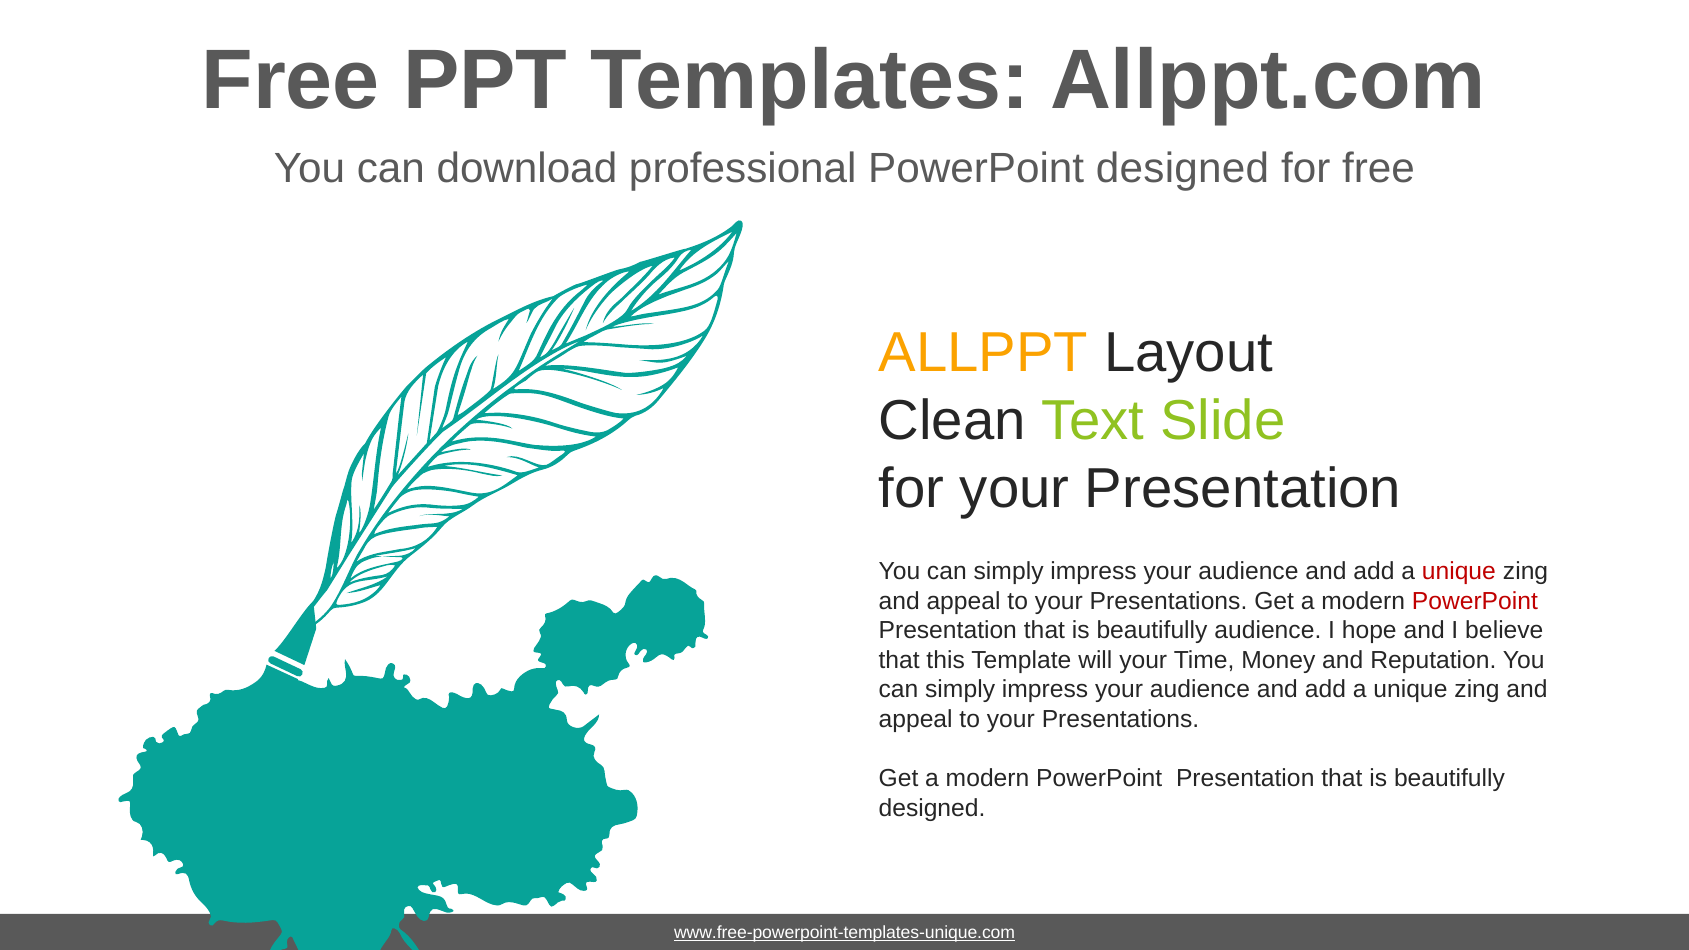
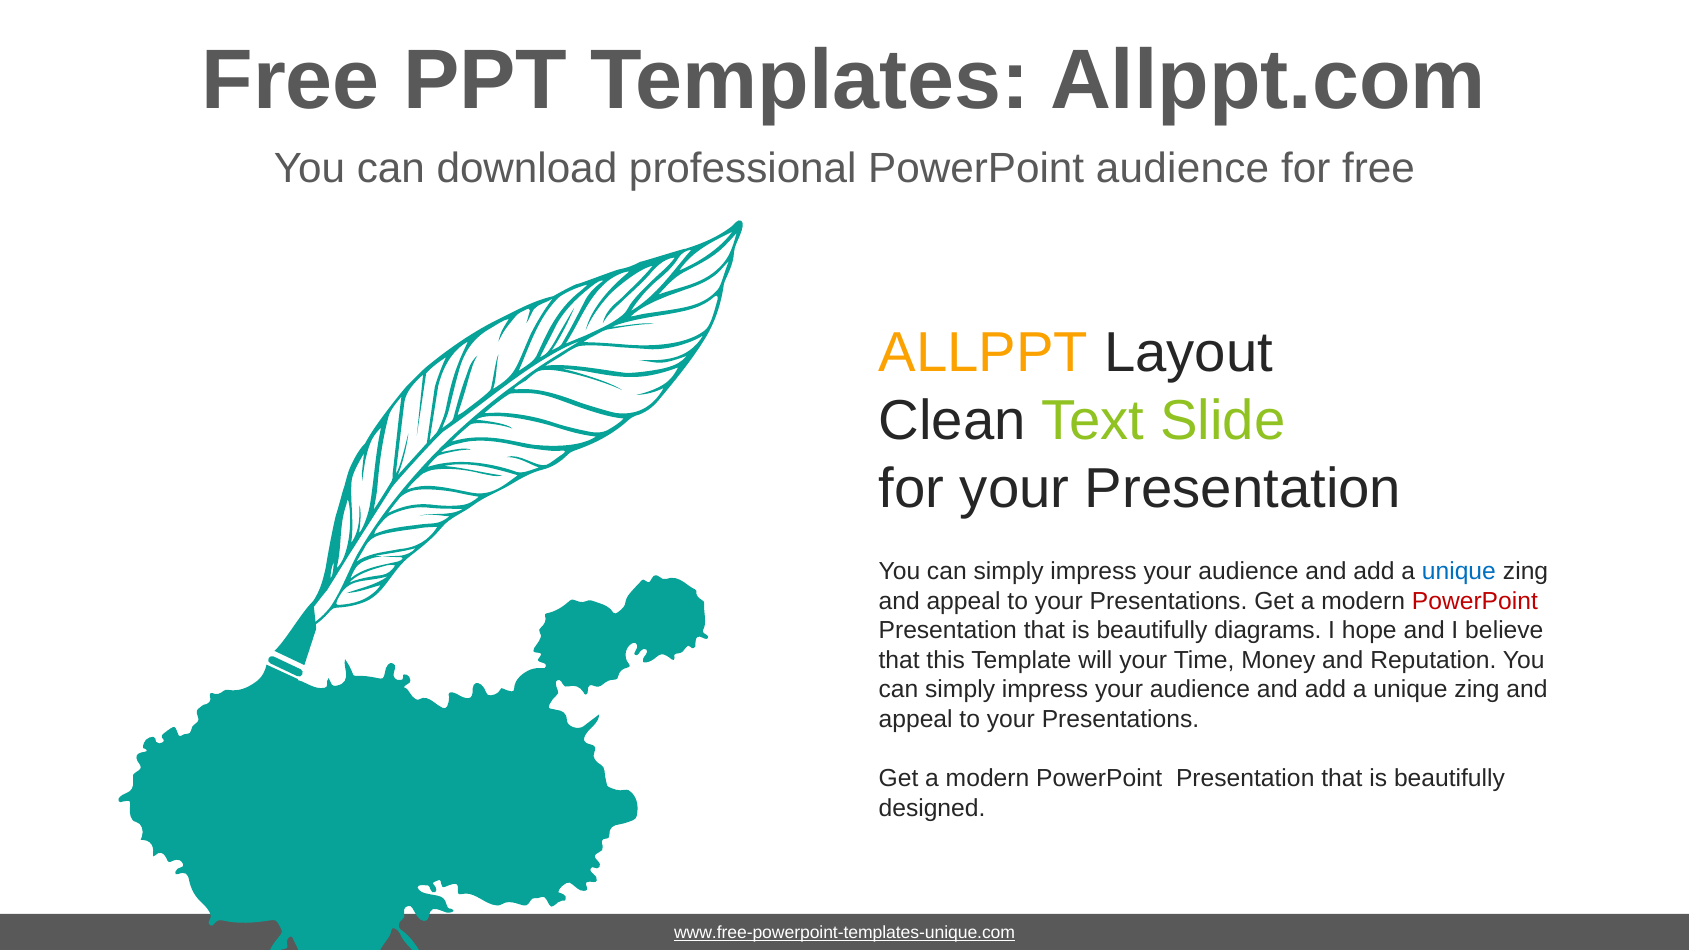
PowerPoint designed: designed -> audience (1183, 168)
unique colour: red -> blue (1459, 571)
beautifully audience: audience -> diagrams (1268, 631)
